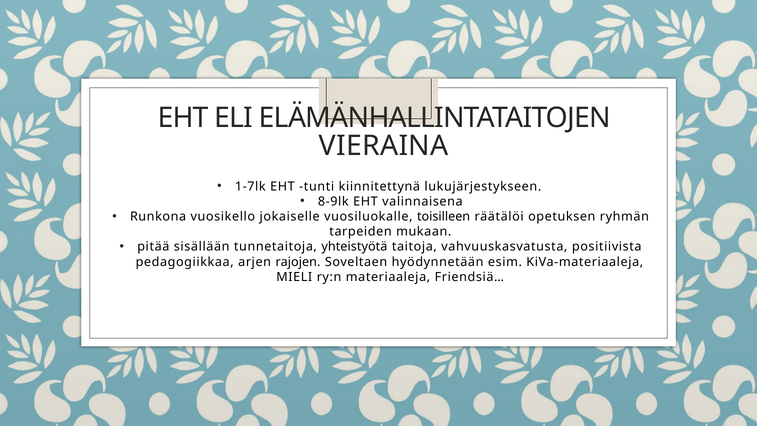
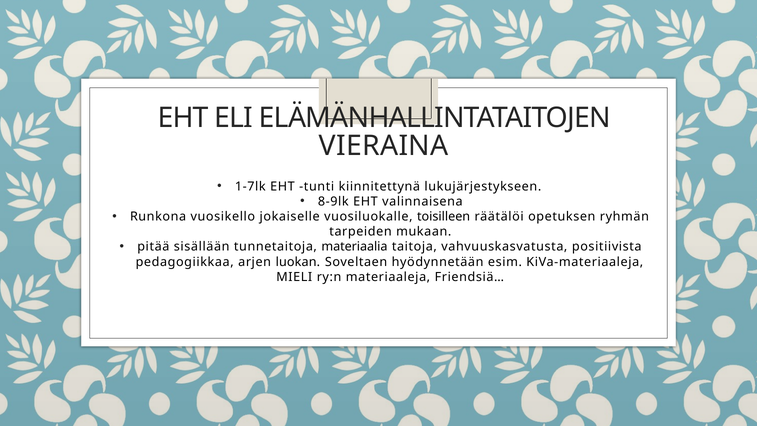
yhteistyötä: yhteistyötä -> materiaalia (354, 247)
rajojen: rajojen -> luokan (298, 262)
